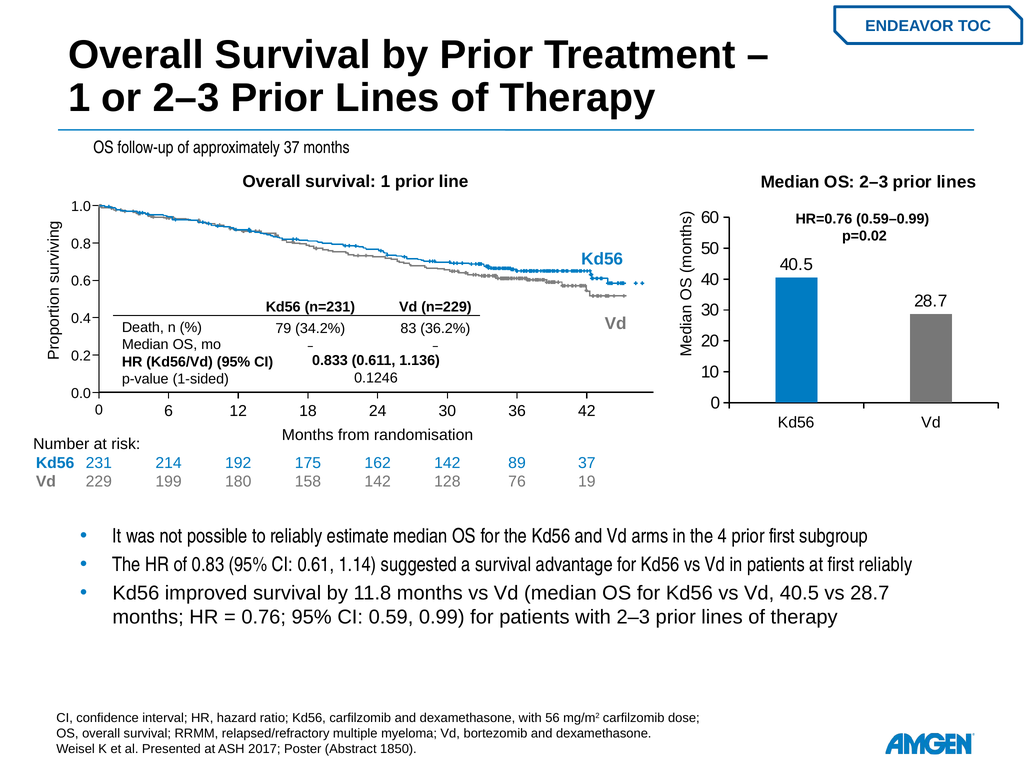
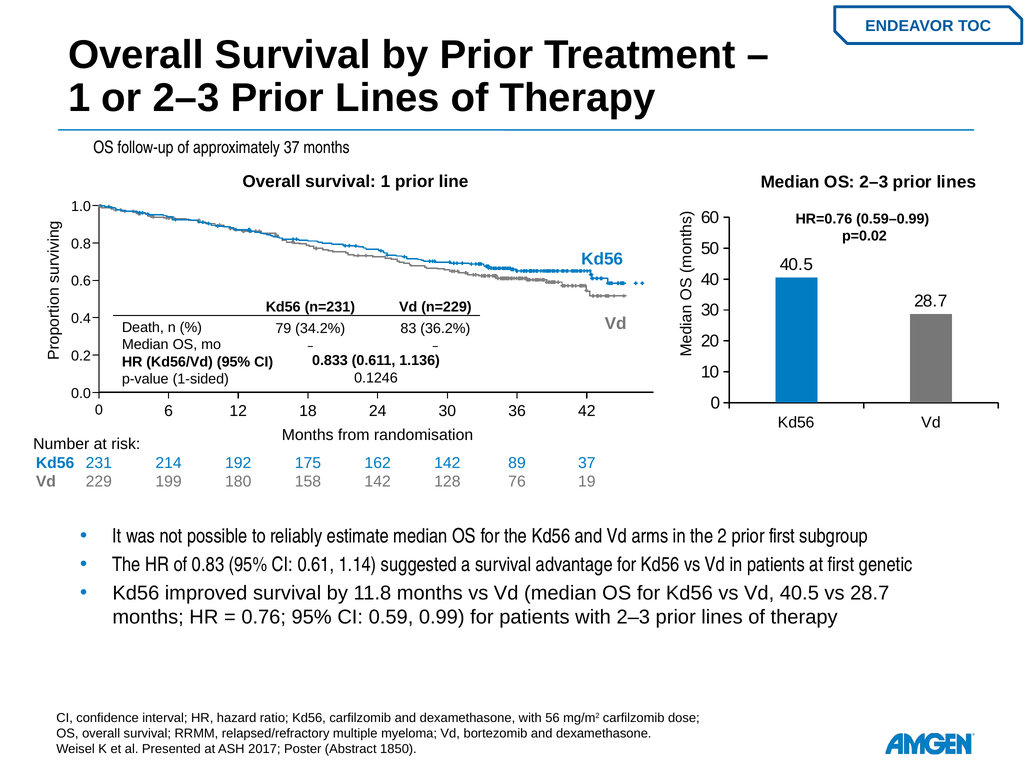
4: 4 -> 2 (722, 536)
first reliably: reliably -> genetic (886, 565)
